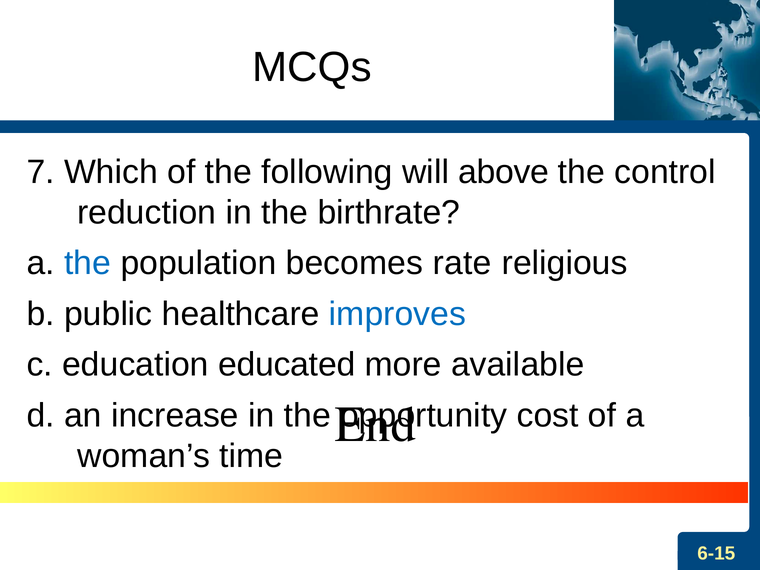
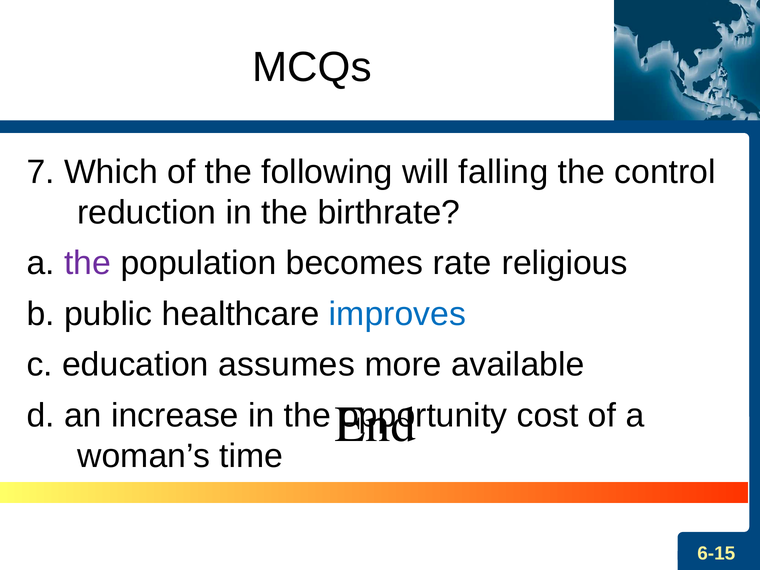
above: above -> falling (503, 172)
the colour: blue -> purple (88, 263)
educated: educated -> assumes (286, 365)
